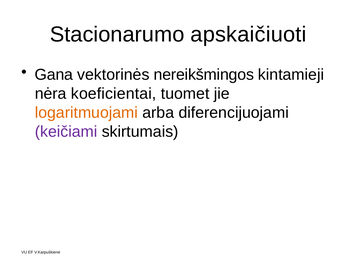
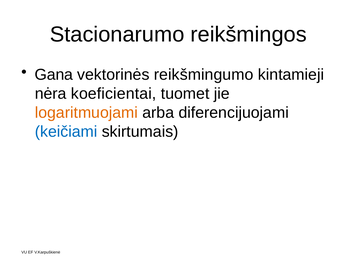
apskaičiuoti: apskaičiuoti -> reikšmingos (249, 35)
nereikšmingos: nereikšmingos -> reikšmingumo (204, 75)
keičiami colour: purple -> blue (66, 132)
